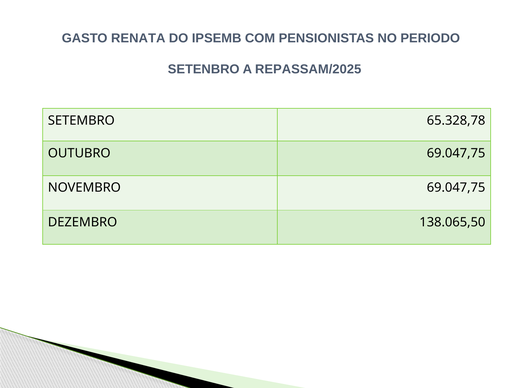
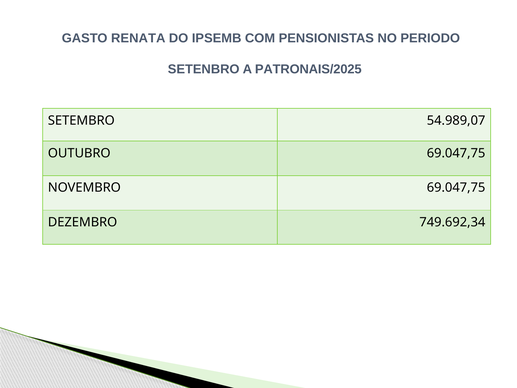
REPASSAM/2025: REPASSAM/2025 -> PATRONAIS/2025 (308, 69)
65.328,78: 65.328,78 -> 54.989,07 (456, 120)
138.065,50: 138.065,50 -> 749.692,34 (452, 222)
